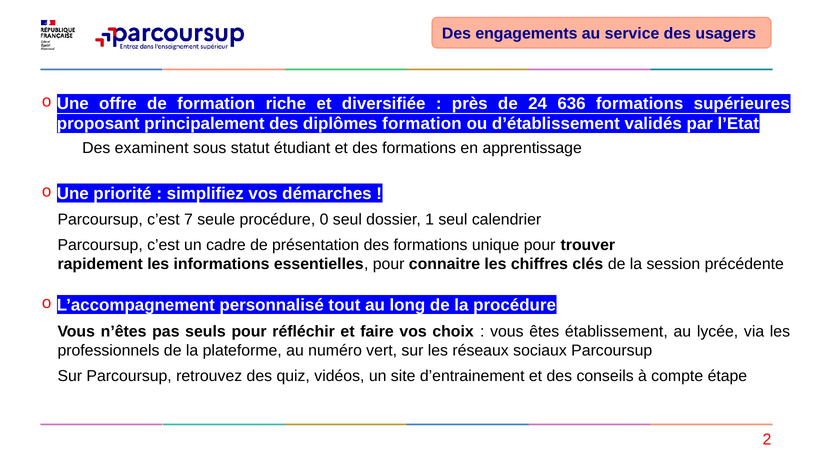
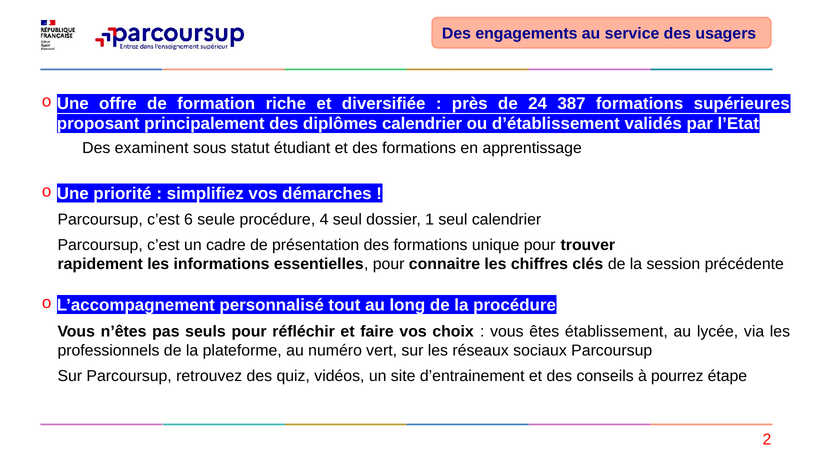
636: 636 -> 387 (572, 104)
diplômes formation: formation -> calendrier (422, 124)
7: 7 -> 6 (189, 220)
0: 0 -> 4 (324, 220)
compte: compte -> pourrez (677, 376)
